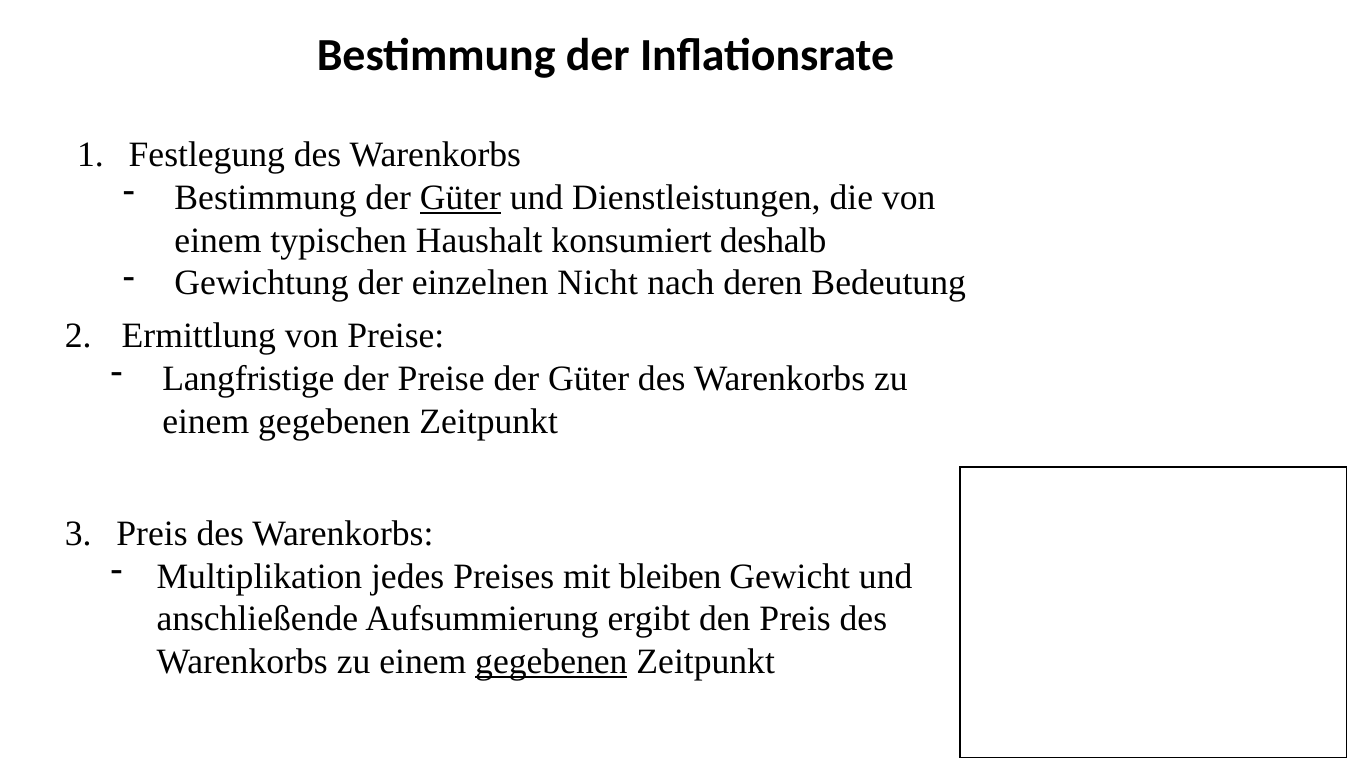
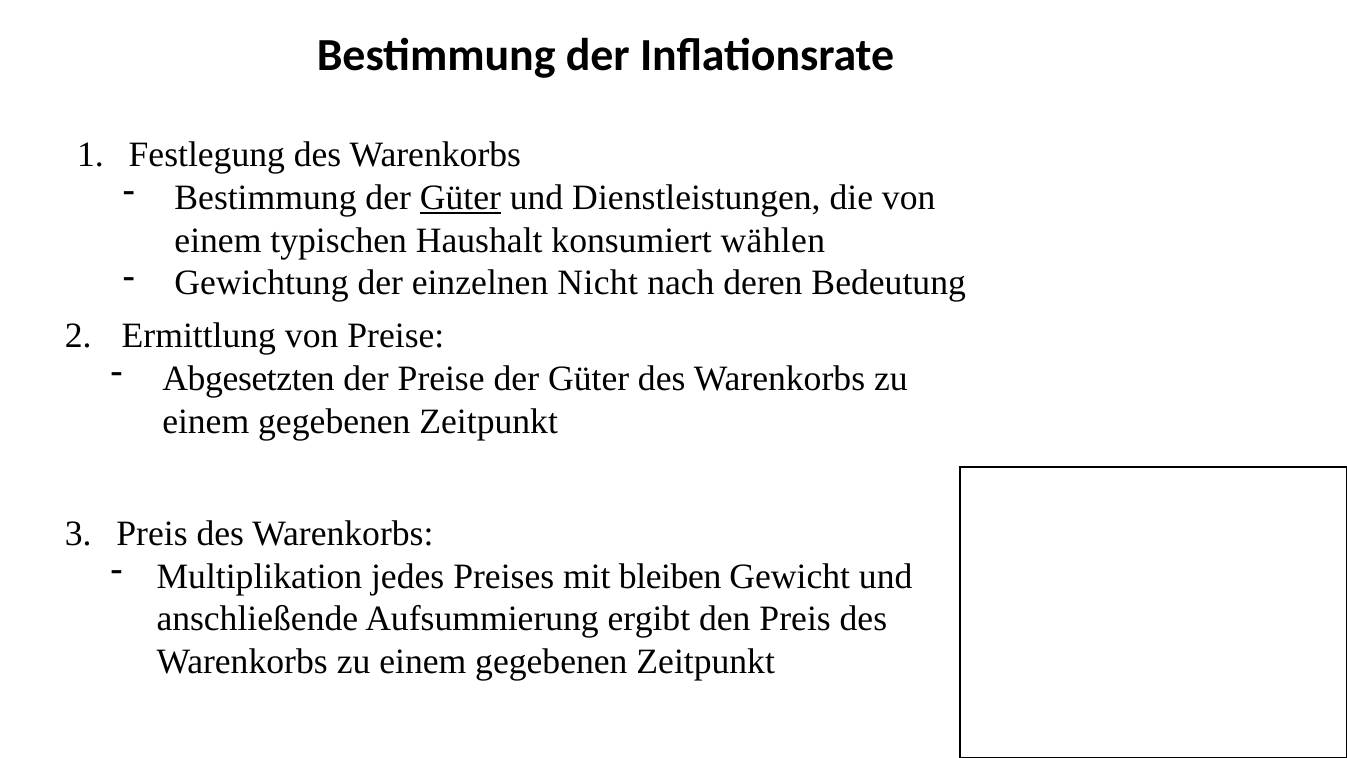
deshalb: deshalb -> wählen (773, 240)
Langfristige: Langfristige -> Abgesetzten (248, 379)
gegebenen underline: present -> none (551, 662)
